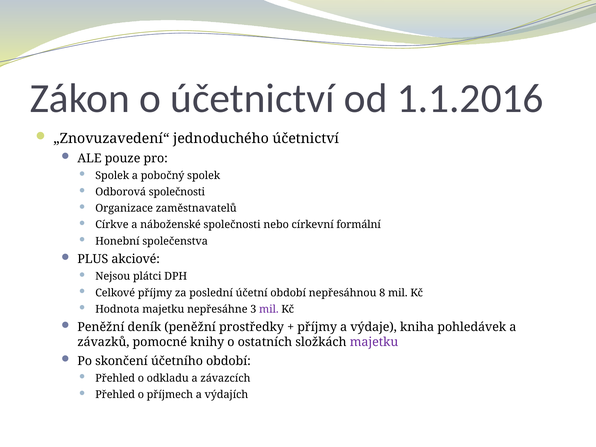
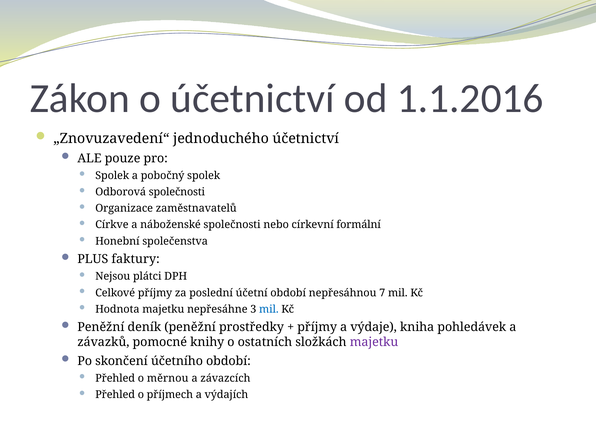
akciové: akciové -> faktury (136, 259)
8: 8 -> 7 (382, 293)
mil colour: purple -> blue (269, 309)
odkladu: odkladu -> měrnou (168, 378)
